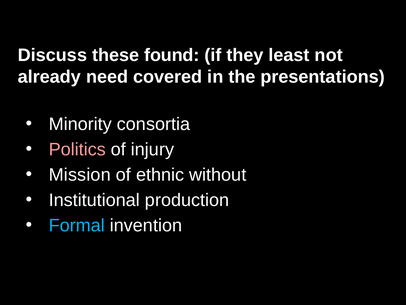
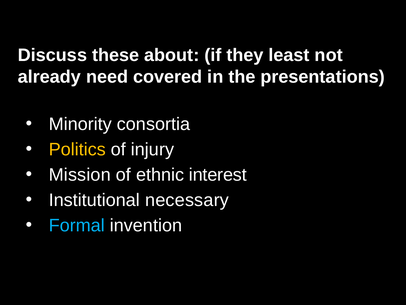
found: found -> about (172, 55)
Politics colour: pink -> yellow (77, 149)
without: without -> interest (218, 174)
production: production -> necessary (187, 200)
